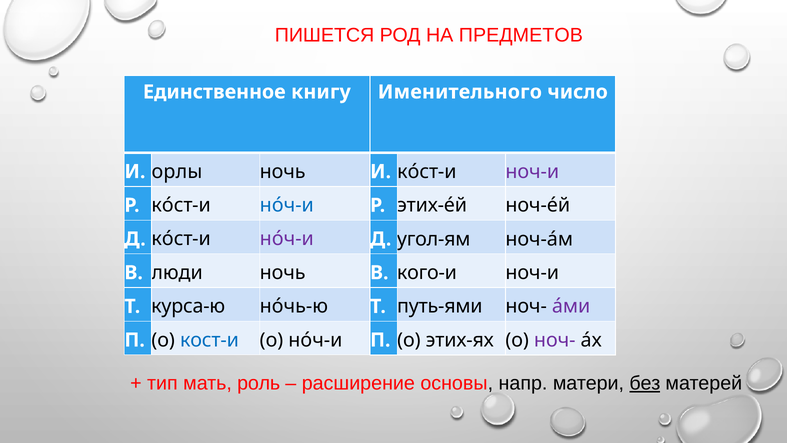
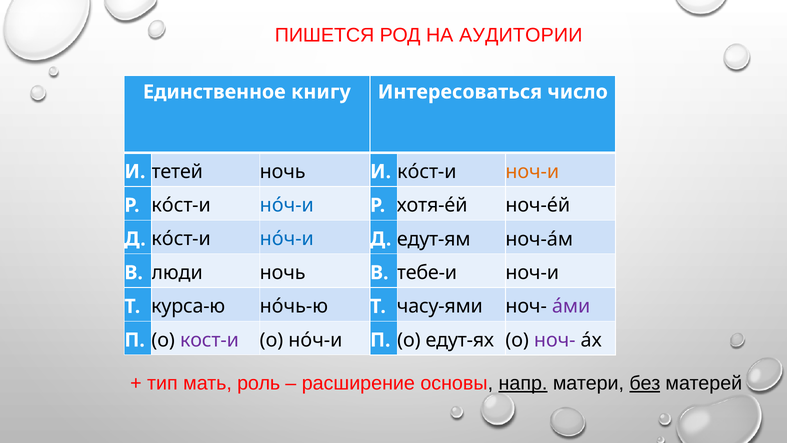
ПРЕДМЕТОВ: ПРЕДМЕТОВ -> АУДИТОРИИ (521, 35)
Именительного: Именительного -> Интересоваться (460, 92)
орлы: орлы -> тетей (177, 171)
ноч-и colour: purple -> orange (532, 172)
этих-éй: этих-éй -> хотя-éй (432, 205)
нóч-и colour: purple -> blue (287, 239)
угол-ям: угол-ям -> едут-ям (434, 239)
кого-и: кого-и -> тебе-и (427, 273)
путь-ями: путь-ями -> часу-ями (440, 306)
кост-и colour: blue -> purple (209, 340)
этих-ях: этих-ях -> едут-ях (460, 340)
напр underline: none -> present (523, 383)
